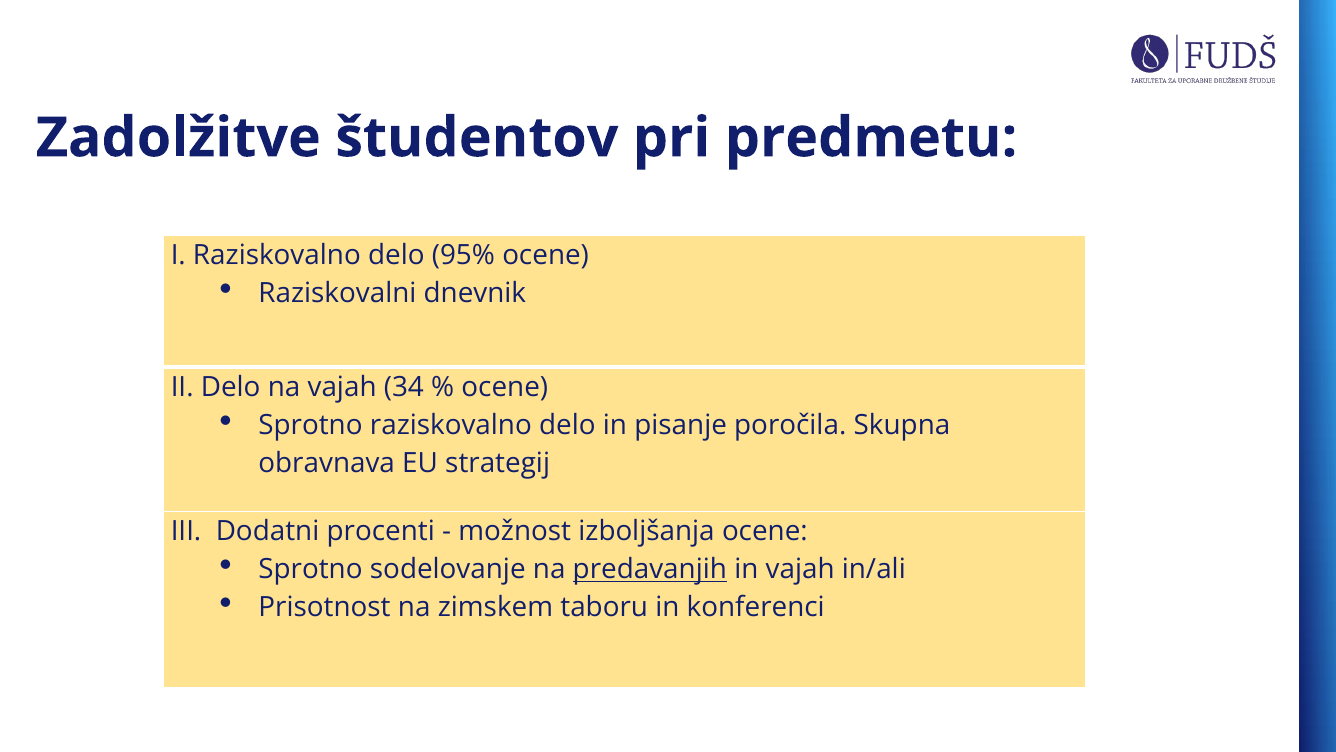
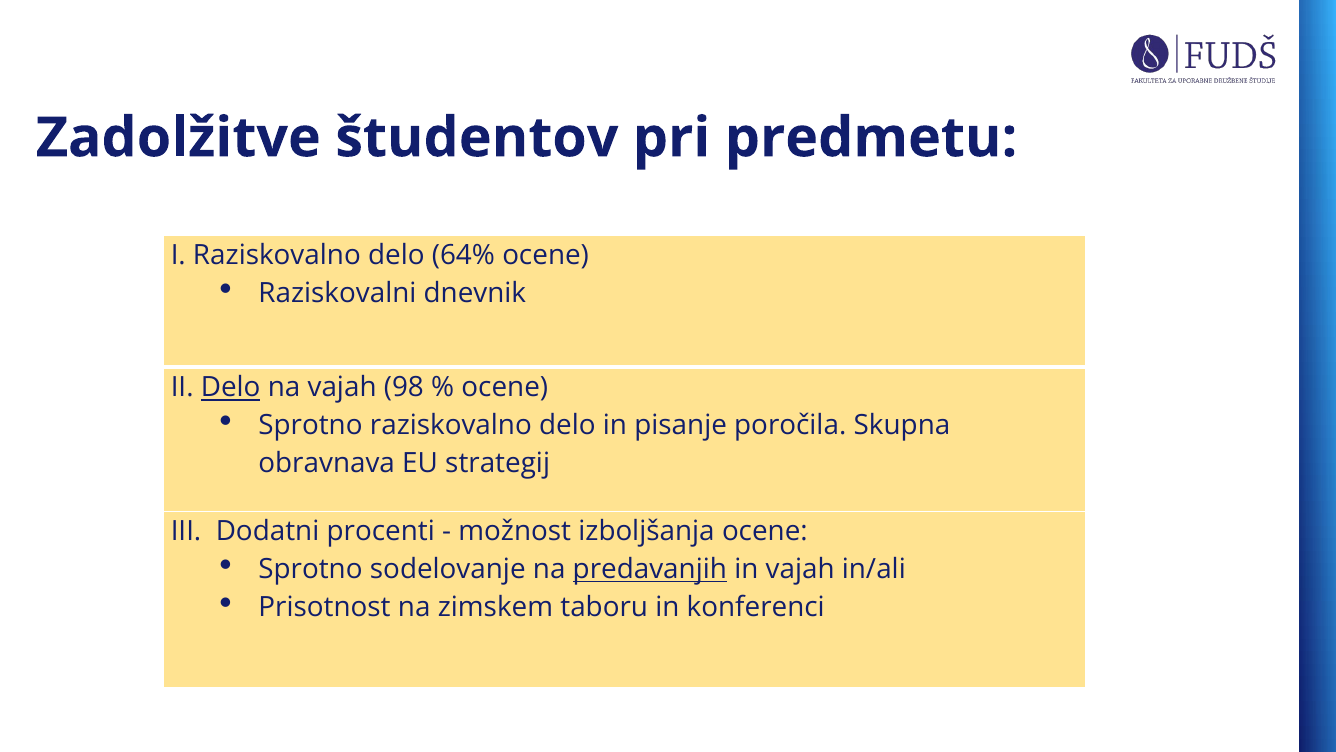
95%: 95% -> 64% (463, 256)
Delo underline: none -> present (231, 387)
34: 34 -> 98 (404, 387)
